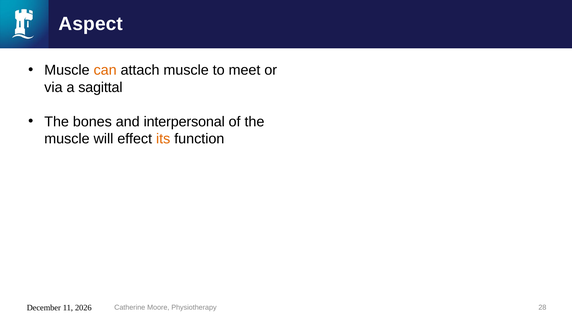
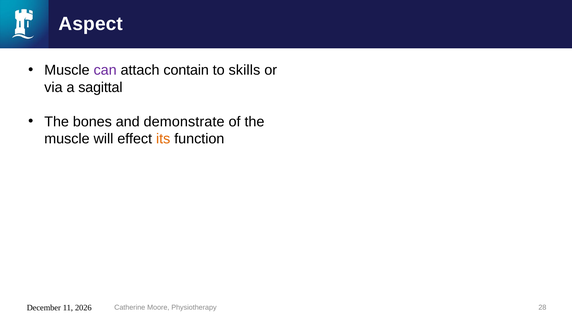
can colour: orange -> purple (105, 70)
attach muscle: muscle -> contain (186, 70)
meet: meet -> skills (244, 70)
interpersonal: interpersonal -> demonstrate (184, 122)
